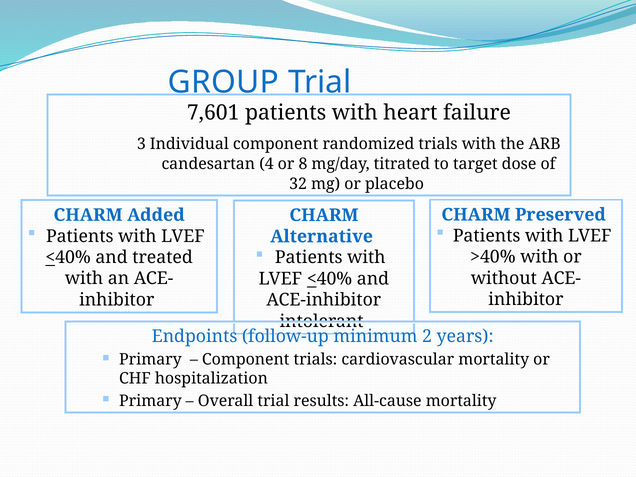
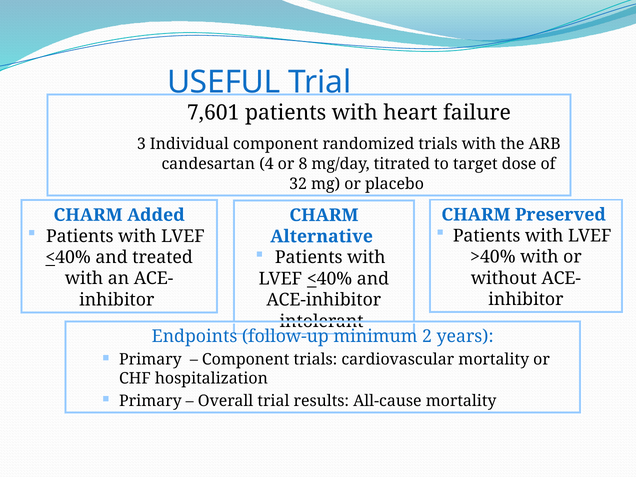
GROUP: GROUP -> USEFUL (224, 82)
